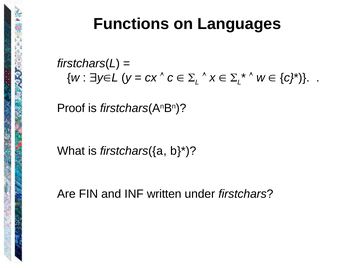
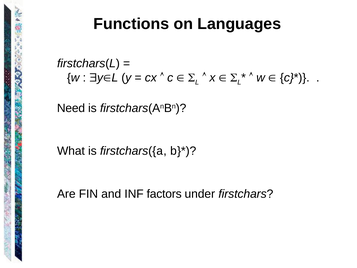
Proof: Proof -> Need (71, 108)
written: written -> factors (164, 194)
